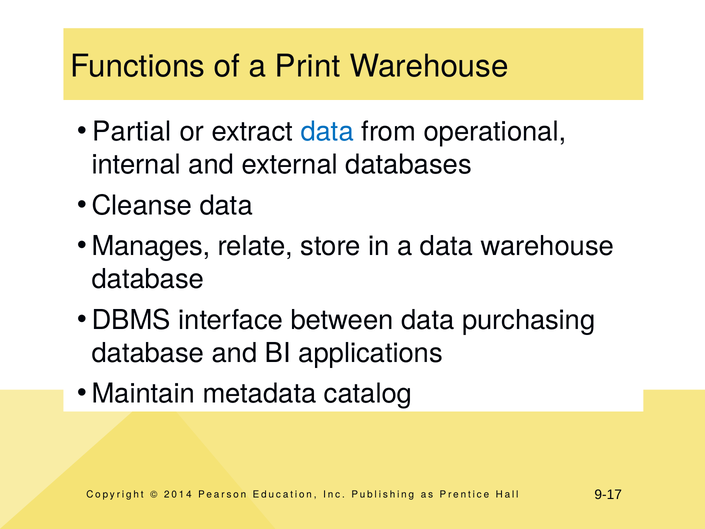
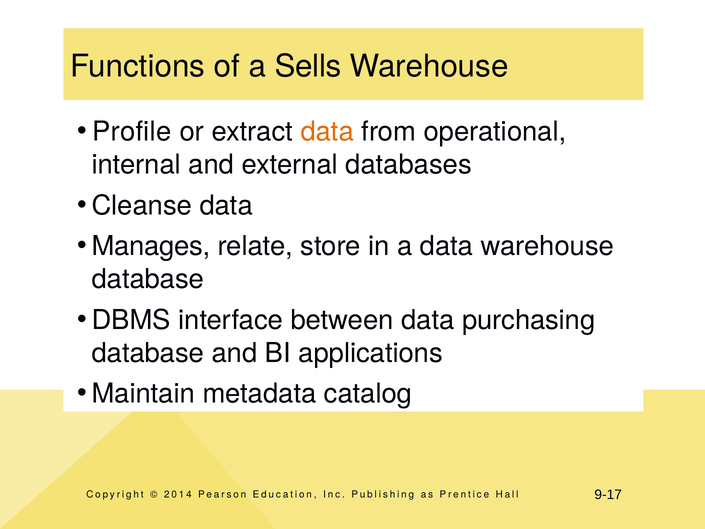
Print: Print -> Sells (308, 66)
Partial: Partial -> Profile (132, 132)
data colour: blue -> orange (327, 132)
